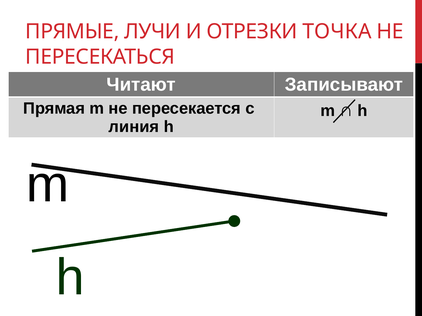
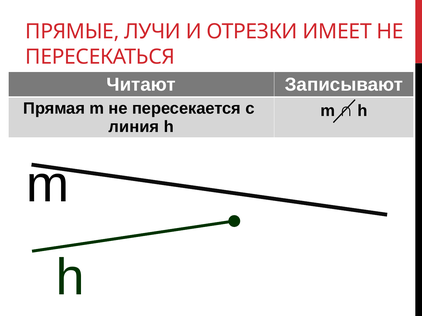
ТОЧКА: ТОЧКА -> ИМЕЕТ (337, 32)
